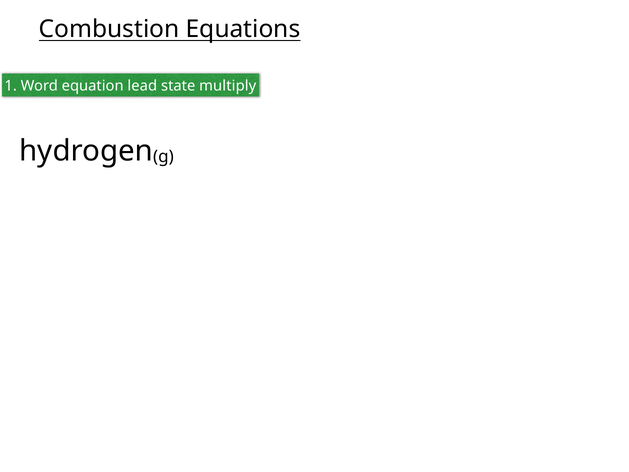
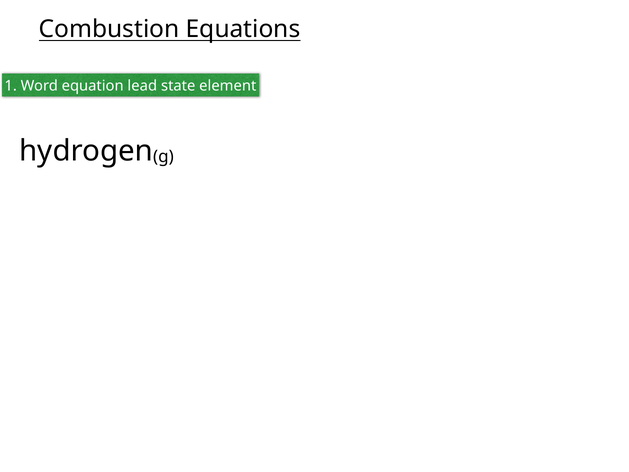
multiply: multiply -> element (228, 86)
